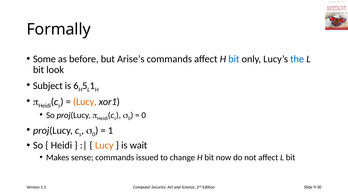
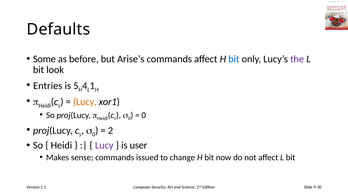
Formally: Formally -> Defaults (58, 29)
the colour: blue -> purple (297, 59)
Subject: Subject -> Entries (48, 86)
6: 6 -> 5 (76, 86)
5: 5 -> 4 (85, 86)
1: 1 -> 2 (110, 130)
Lucy colour: orange -> purple (104, 145)
wait: wait -> user (138, 145)
